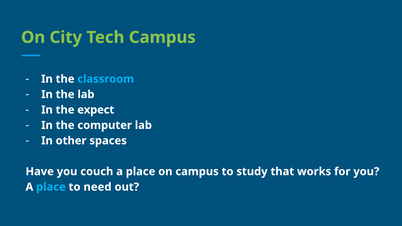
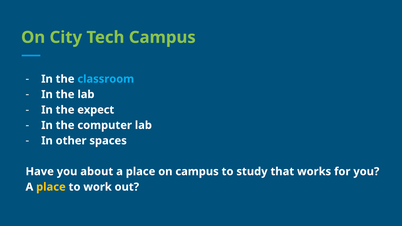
couch: couch -> about (97, 172)
place colour: light blue -> yellow (51, 187)
need: need -> work (98, 187)
